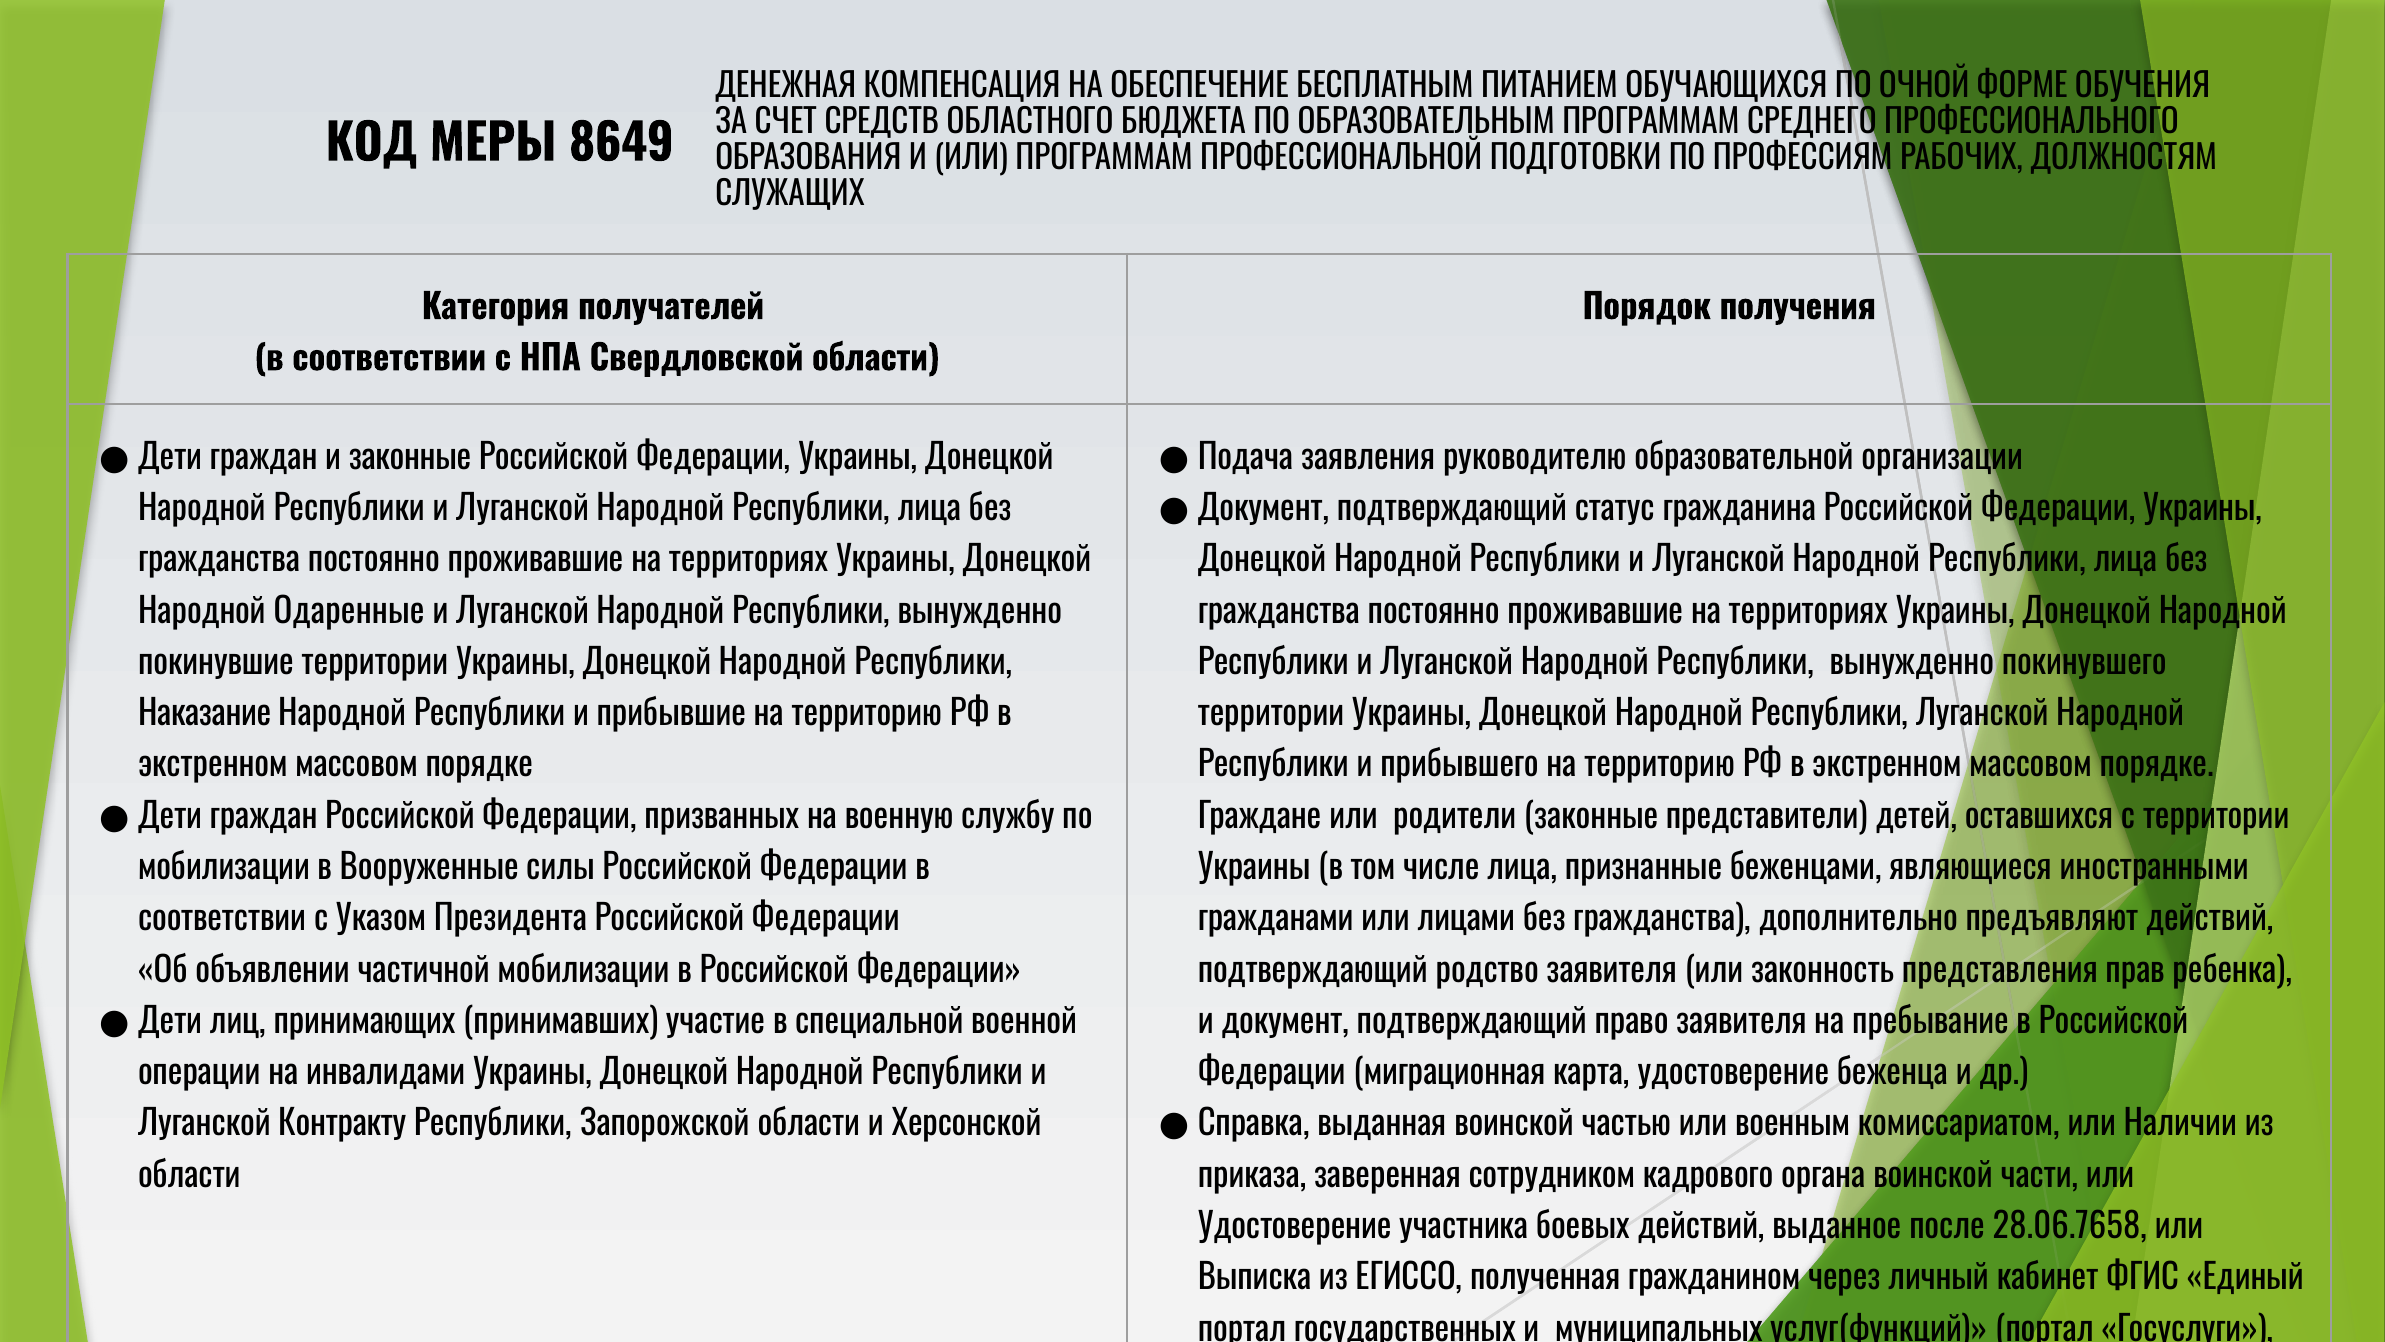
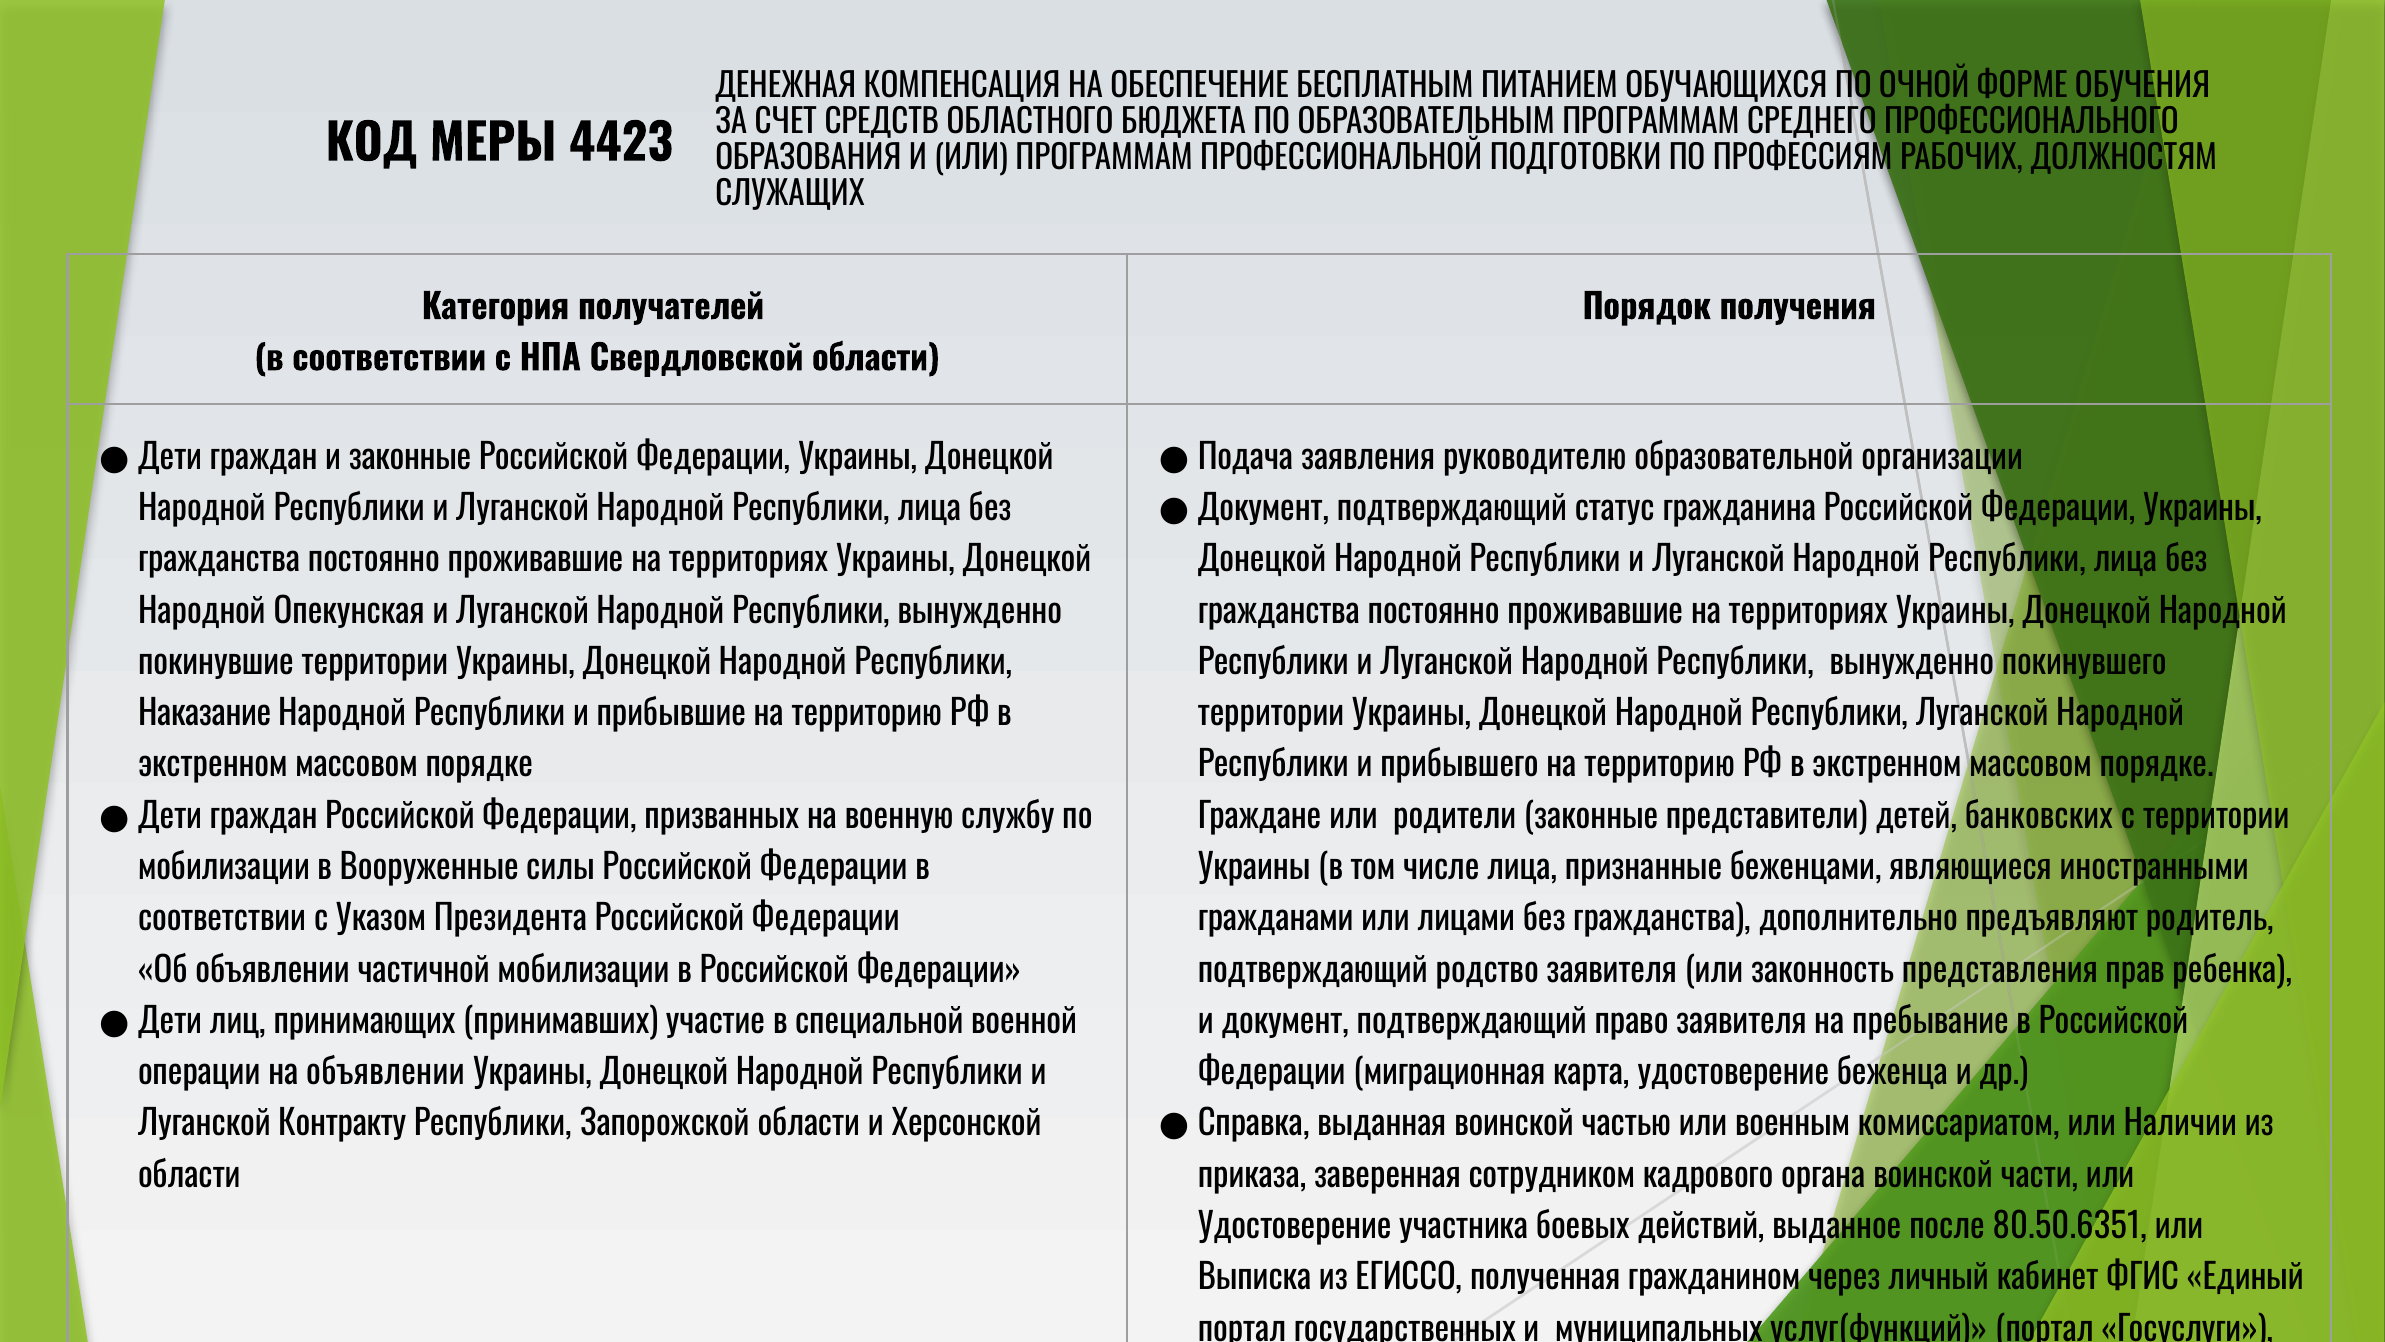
8649: 8649 -> 4423 (621, 144)
Одаренные: Одаренные -> Опекунская (349, 611)
оставшихся: оставшихся -> банковских (2039, 817)
предъявляют действий: действий -> родитель (2210, 919)
на инвалидами: инвалидами -> объявлении (385, 1073)
28.06.7658: 28.06.7658 -> 80.50.6351 (2070, 1227)
